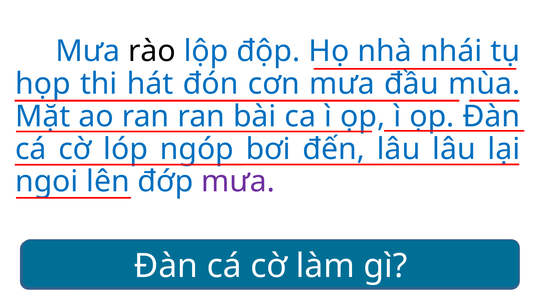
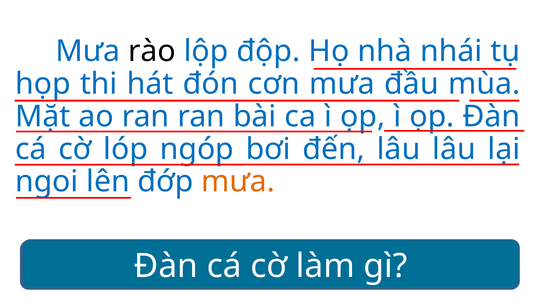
mưa colour: purple -> orange (238, 182)
